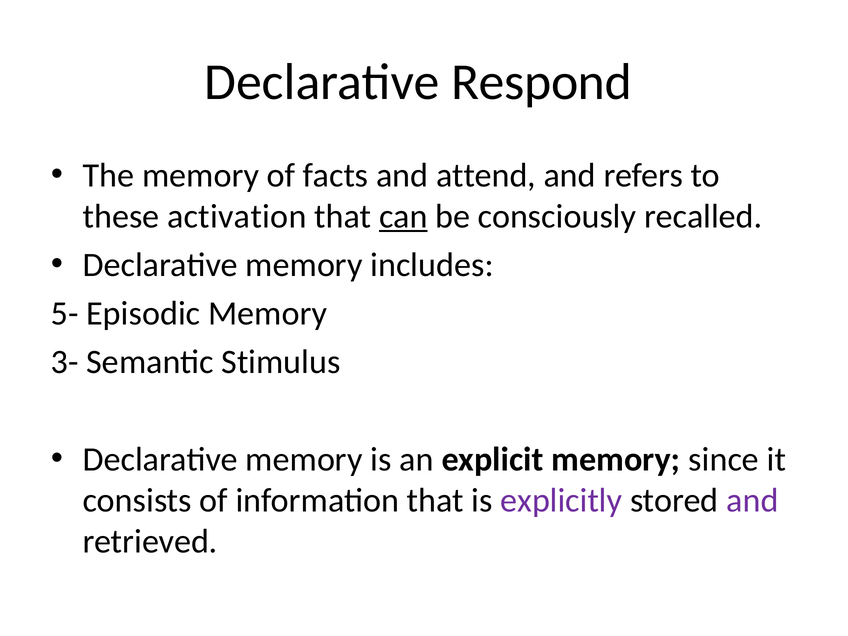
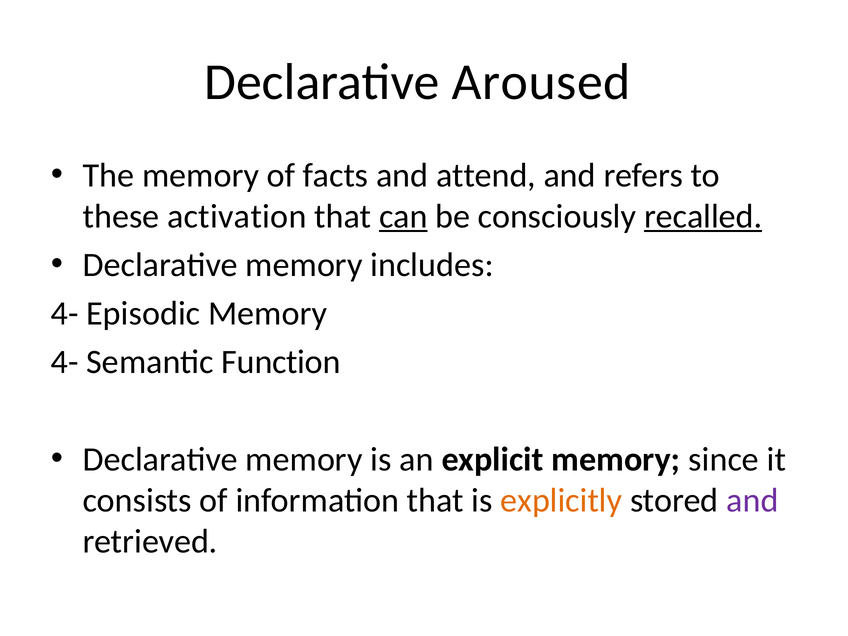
Respond: Respond -> Aroused (541, 82)
recalled underline: none -> present (703, 217)
5-: 5- -> 4- (65, 314)
3-: 3- -> 4- (65, 362)
Stimulus: Stimulus -> Function (281, 362)
explicitly colour: purple -> orange (561, 500)
